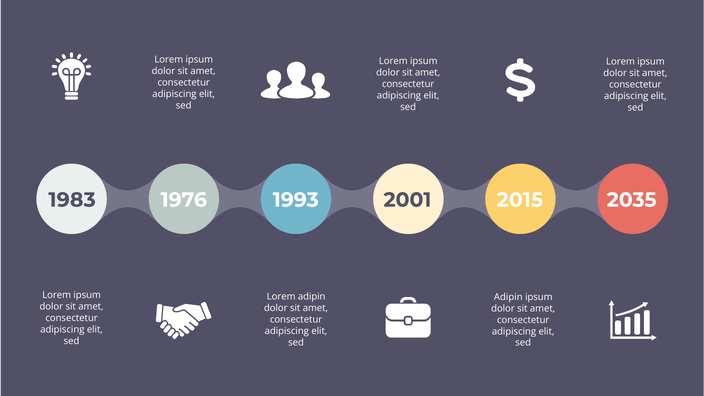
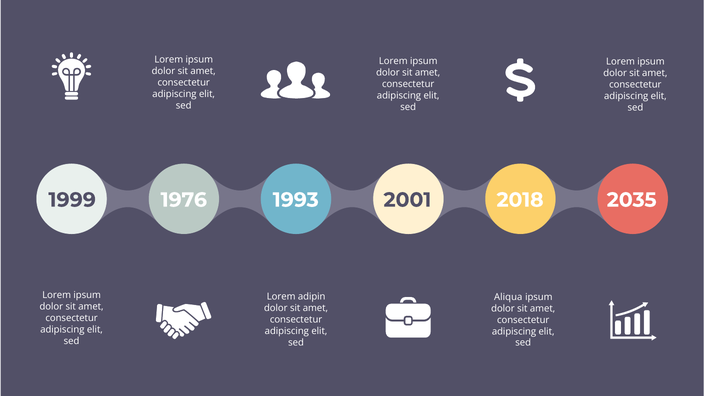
1983: 1983 -> 1999 (72, 200)
2015: 2015 -> 2018 (520, 200)
Adipin: Adipin -> Aliqua (508, 297)
